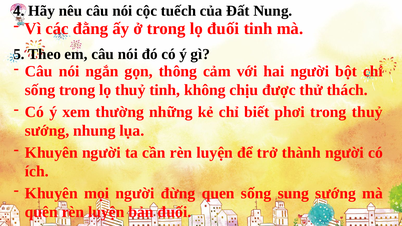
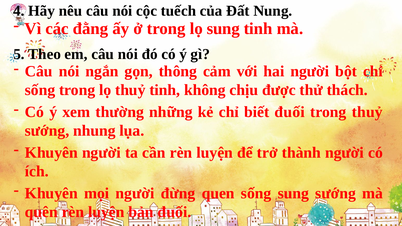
lọ đuối: đuối -> sung (223, 29)
biết phơi: phơi -> đuối (290, 112)
